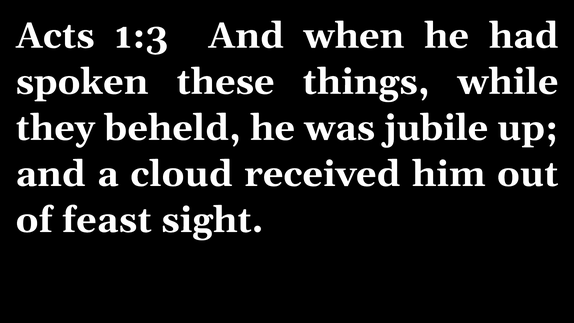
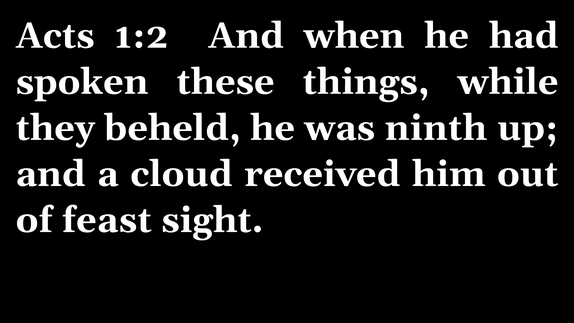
1:3: 1:3 -> 1:2 (141, 36)
jubile: jubile -> ninth (436, 128)
